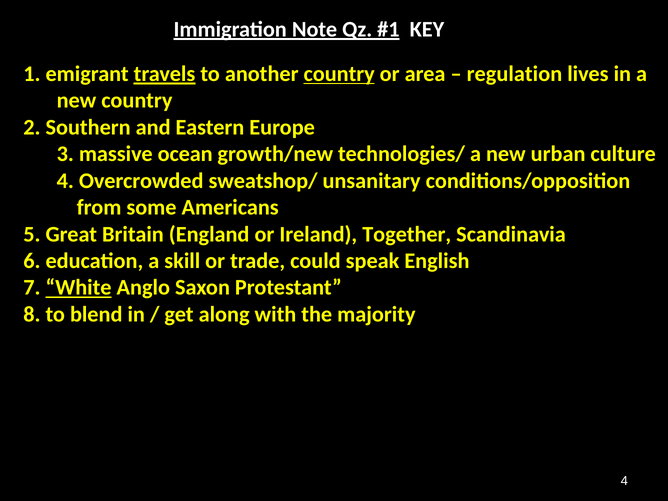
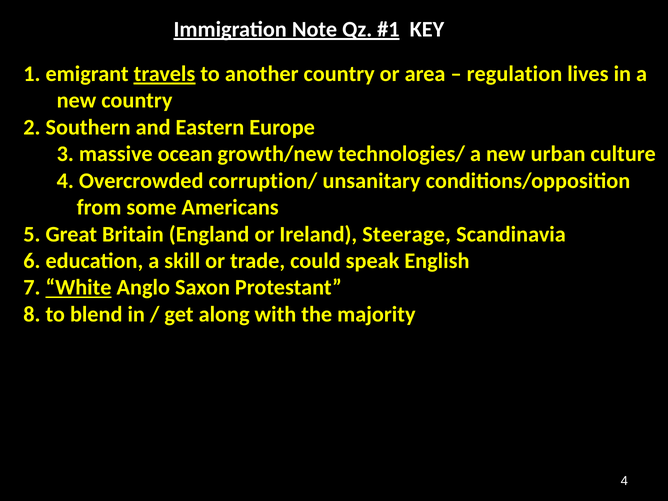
country underline: present -> none (339, 74)
sweatshop/: sweatshop/ -> corruption/ (263, 181)
Together: Together -> Steerage (407, 234)
